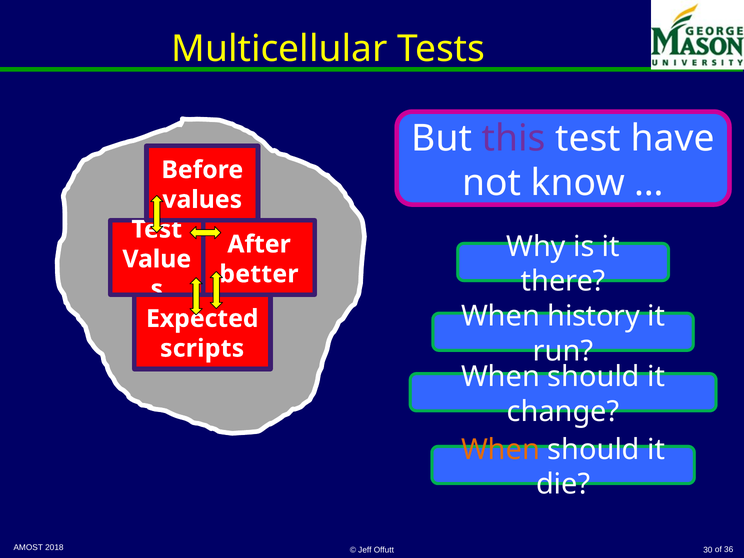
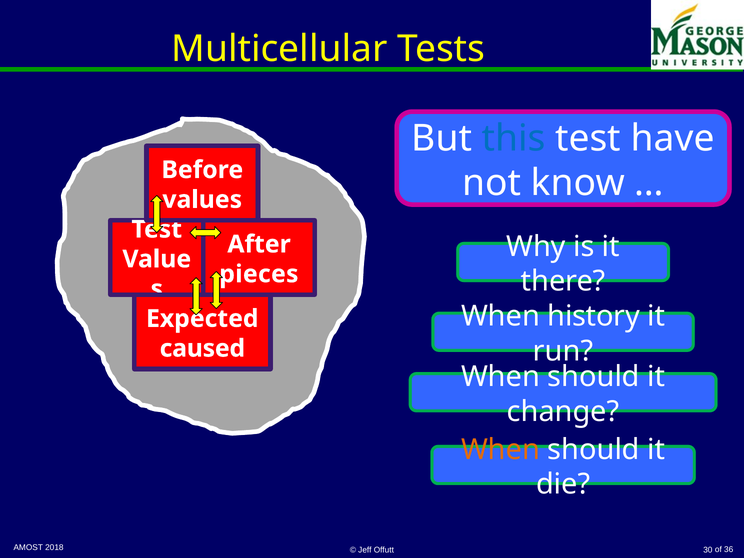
this colour: purple -> blue (514, 138)
better: better -> pieces (259, 274)
scripts: scripts -> caused (202, 348)
